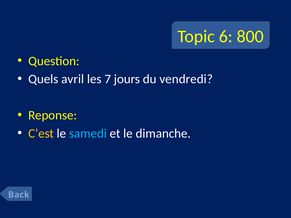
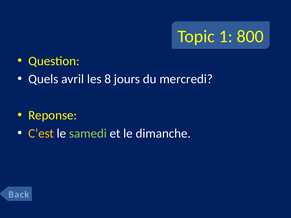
6: 6 -> 1 (226, 36)
7: 7 -> 8 (108, 79)
vendredi: vendredi -> mercredi (186, 79)
samedi colour: light blue -> light green (88, 133)
